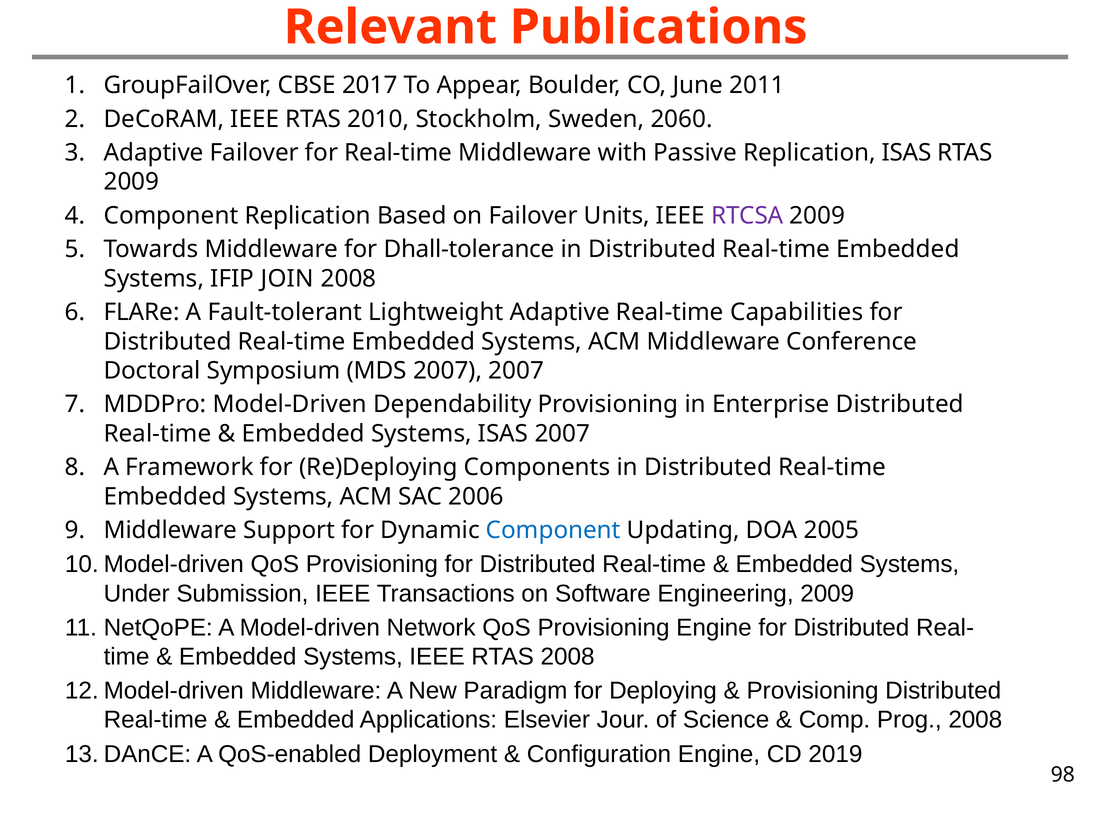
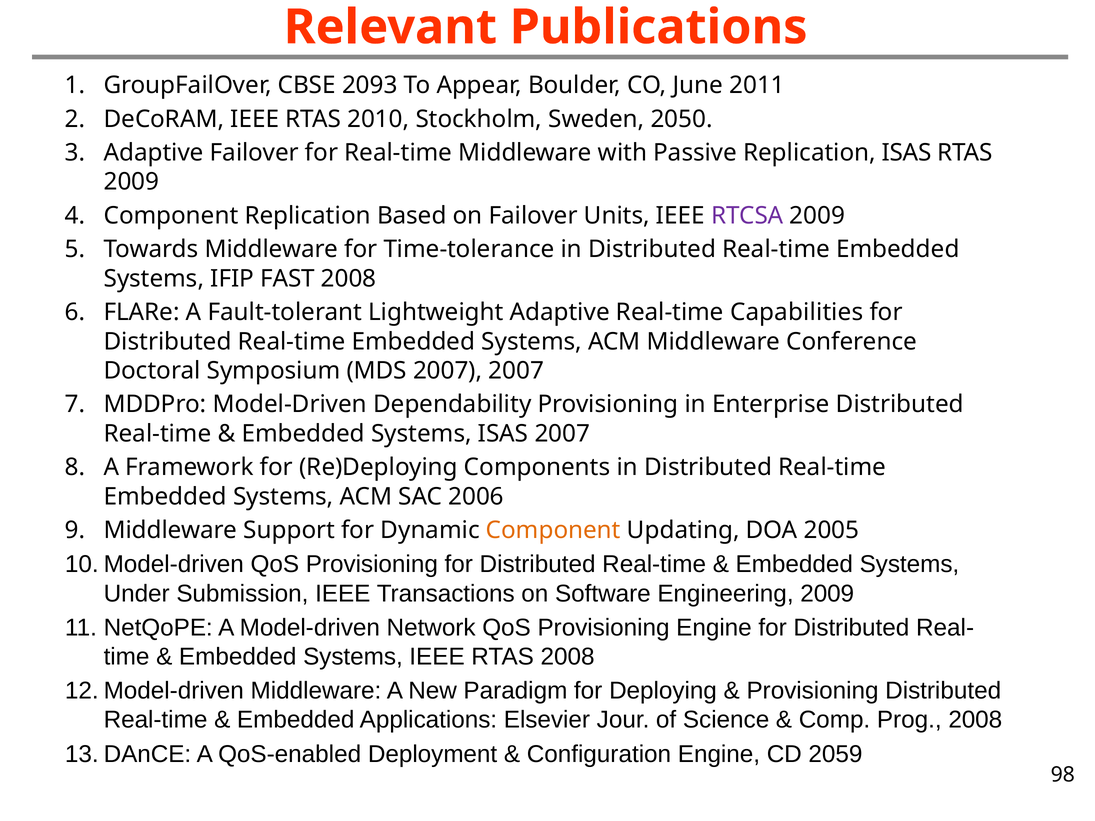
2017: 2017 -> 2093 (370, 85)
2060: 2060 -> 2050 (682, 119)
Dhall-tolerance: Dhall-tolerance -> Time-tolerance (469, 249)
JOIN: JOIN -> FAST (288, 279)
Component colour: blue -> orange (553, 530)
2019: 2019 -> 2059 (835, 754)
